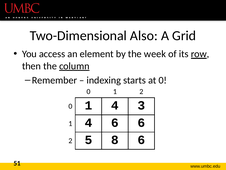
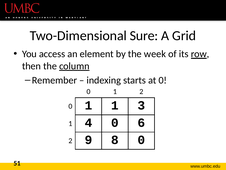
Also: Also -> Sure (144, 36)
0 1 4: 4 -> 1 (115, 105)
4 6: 6 -> 0 (115, 122)
5: 5 -> 9 (88, 140)
8 6: 6 -> 0 (141, 140)
